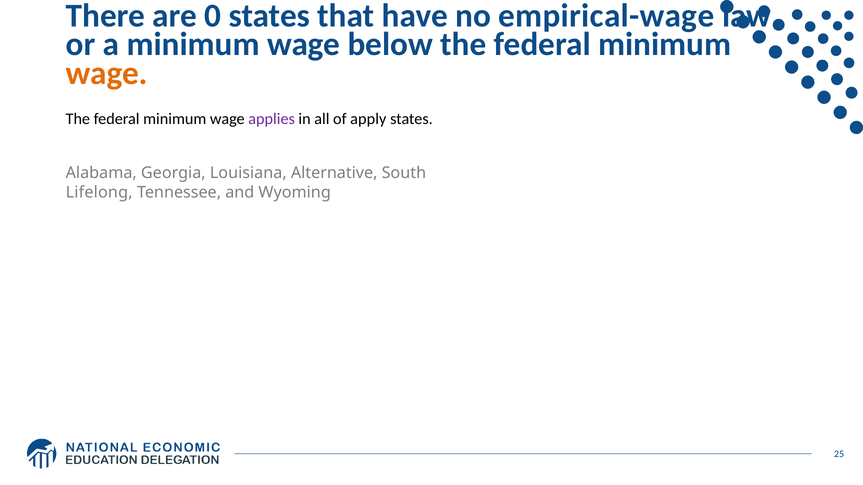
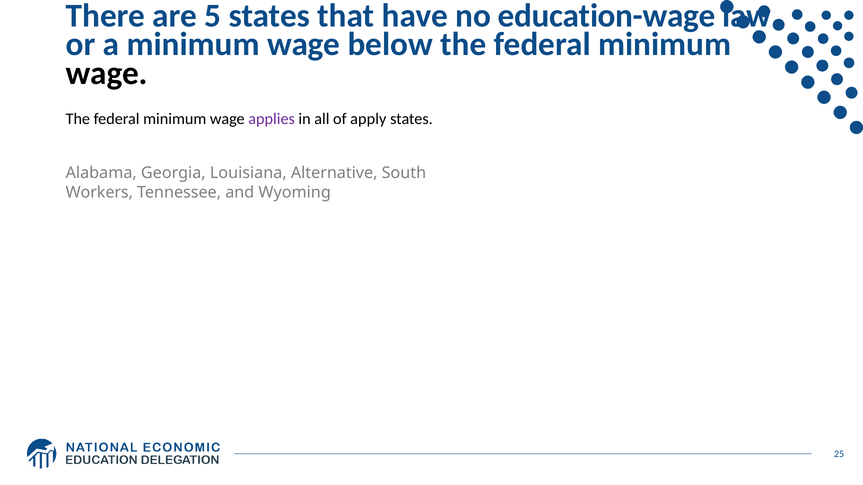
0: 0 -> 5 (213, 16)
empirical-wage: empirical-wage -> education-wage (607, 16)
wage colour: orange -> black (107, 73)
Lifelong: Lifelong -> Workers (99, 193)
